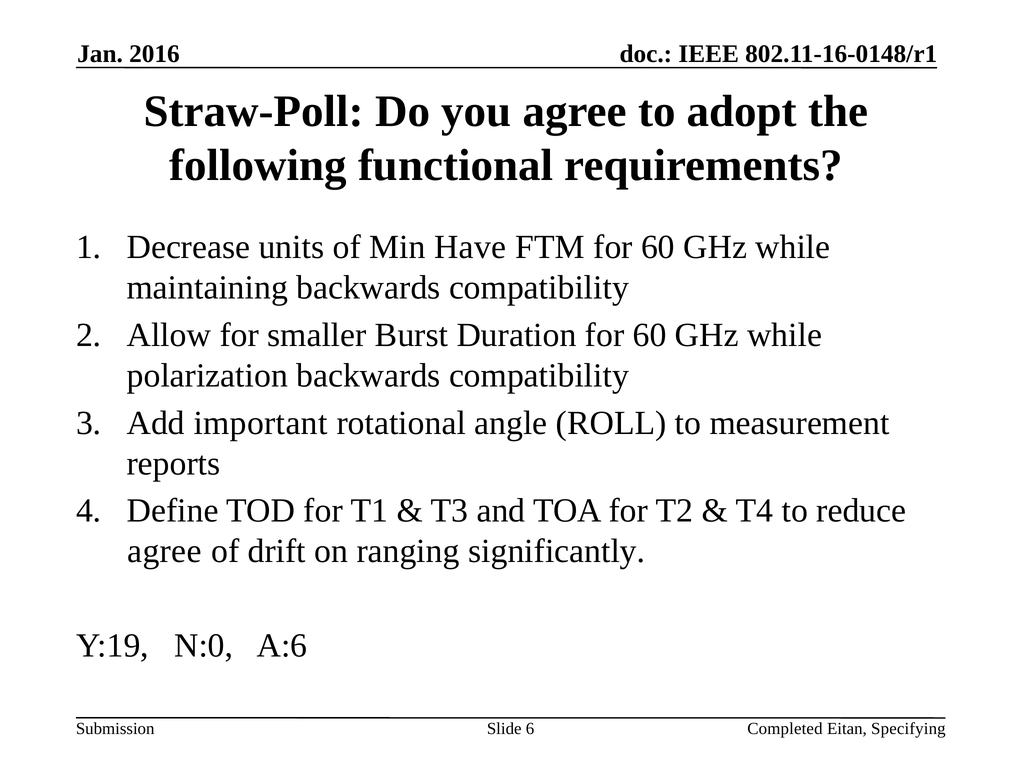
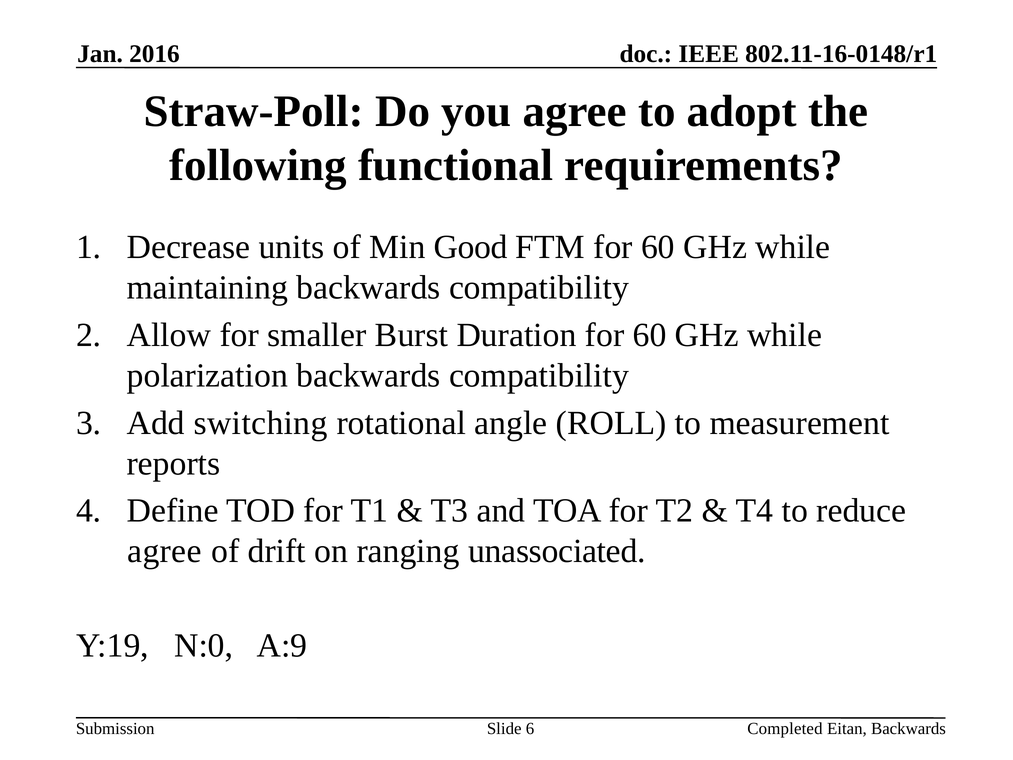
Have: Have -> Good (471, 247)
important: important -> switching (261, 423)
significantly: significantly -> unassociated (557, 551)
A:6: A:6 -> A:9 (282, 646)
Eitan Specifying: Specifying -> Backwards (908, 729)
